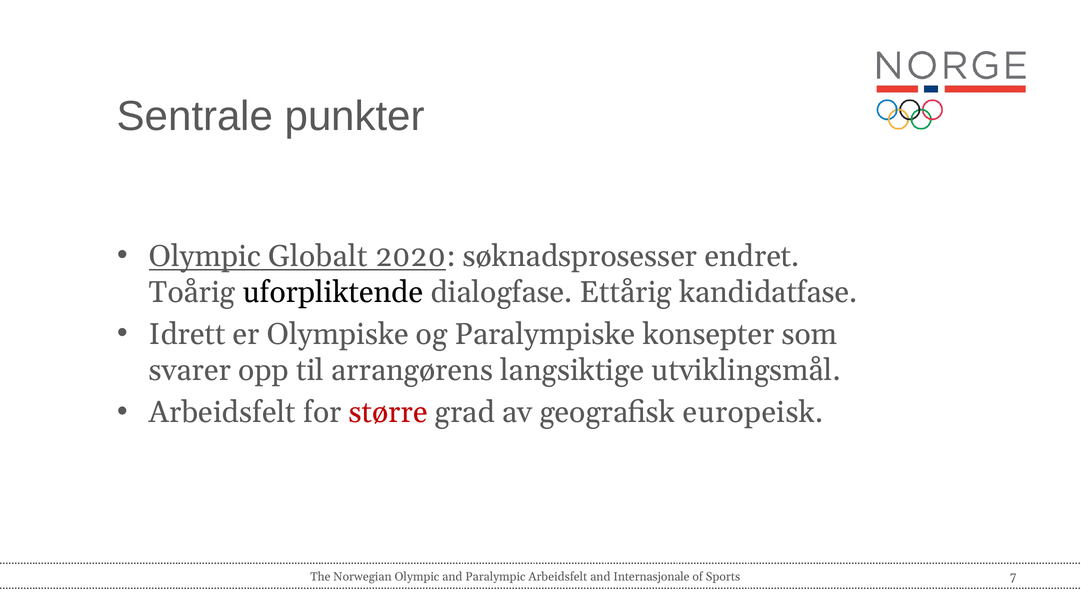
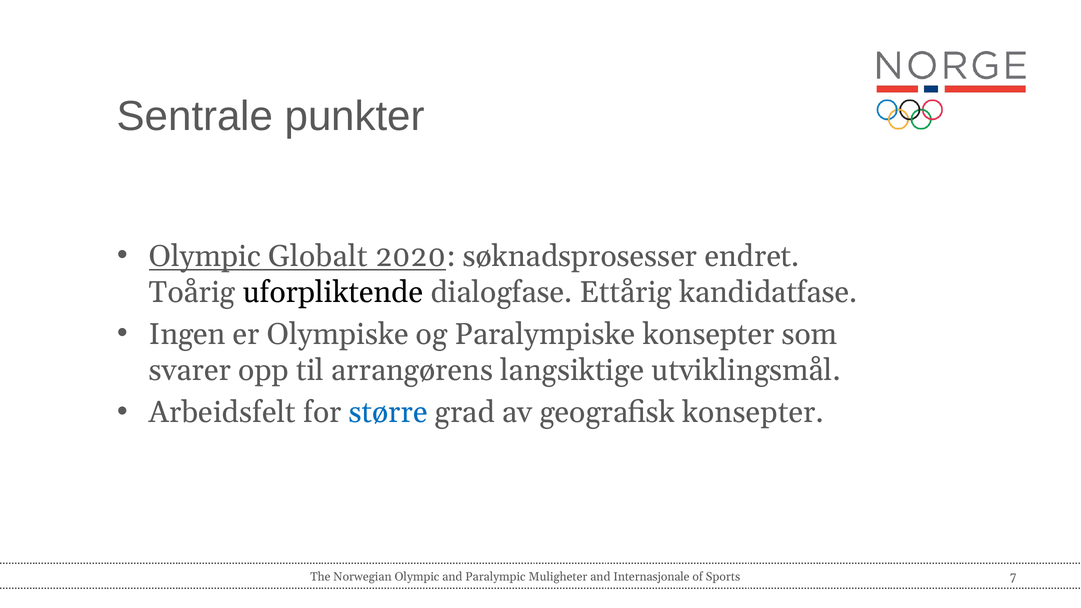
Idrett: Idrett -> Ingen (187, 334)
større colour: red -> blue (388, 412)
geografisk europeisk: europeisk -> konsepter (753, 412)
Paralympic Arbeidsfelt: Arbeidsfelt -> Muligheter (558, 577)
